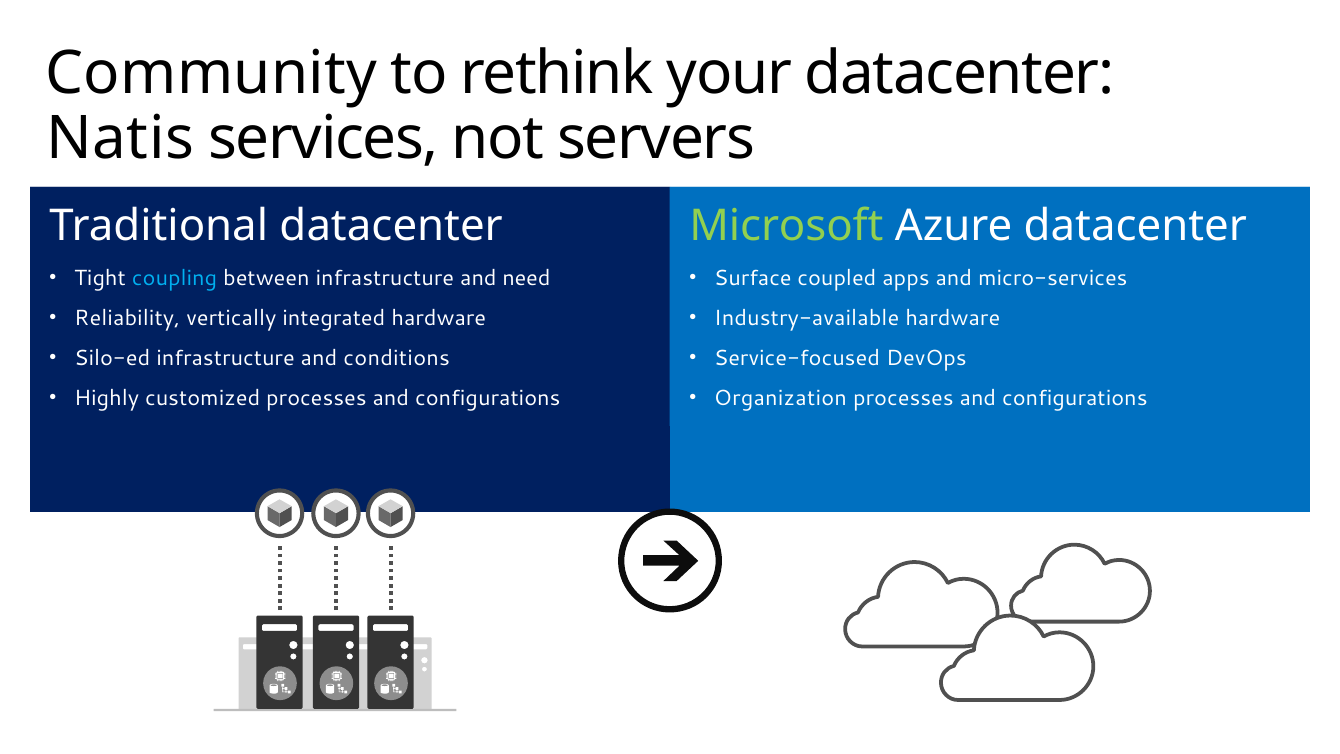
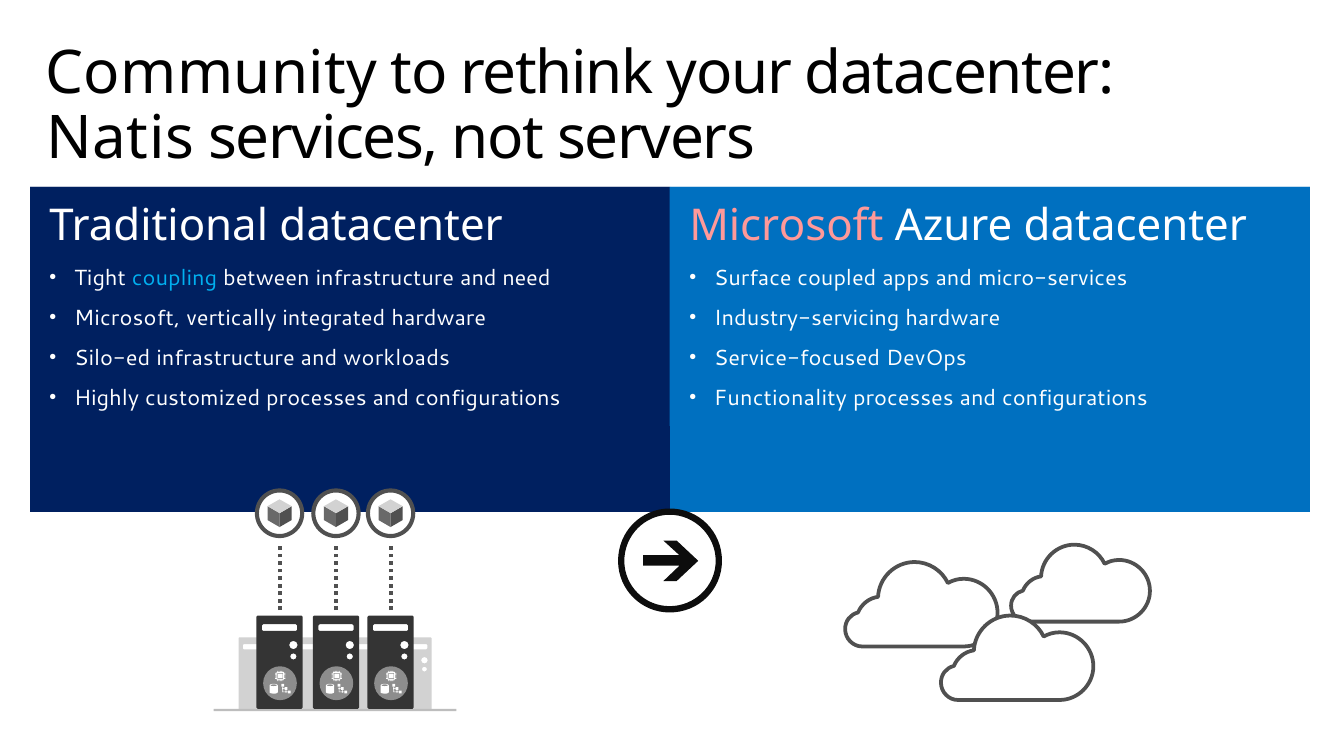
Microsoft colour: light green -> pink (786, 226)
Reliability: Reliability -> Microsoft (127, 318)
Industry-available: Industry-available -> Industry-servicing (807, 318)
conditions: conditions -> workloads (397, 358)
Organization: Organization -> Functionality (780, 398)
